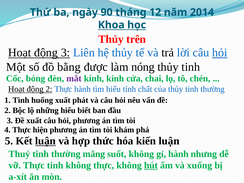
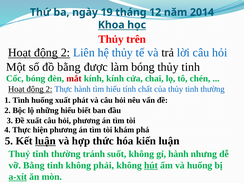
90: 90 -> 19 (107, 12)
3: 3 -> 2 (65, 53)
hỏi underline: present -> none (220, 53)
làm nóng: nóng -> bóng (143, 67)
mắt colour: purple -> red (74, 79)
măng: măng -> tránh (94, 154)
vỡ Thực: Thực -> Bằng (34, 165)
không thực: thực -> phải (104, 165)
và xuống: xuống -> huống (200, 165)
a-xít underline: none -> present (18, 177)
